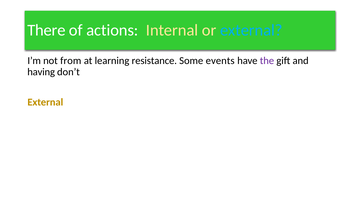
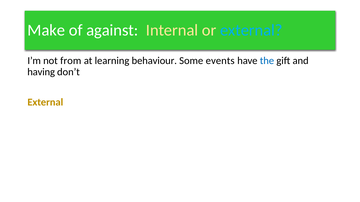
There: There -> Make (46, 30)
actions: actions -> against (112, 30)
resistance: resistance -> behaviour (154, 61)
the colour: purple -> blue (267, 61)
